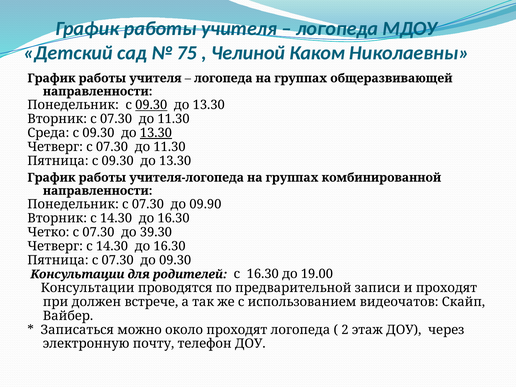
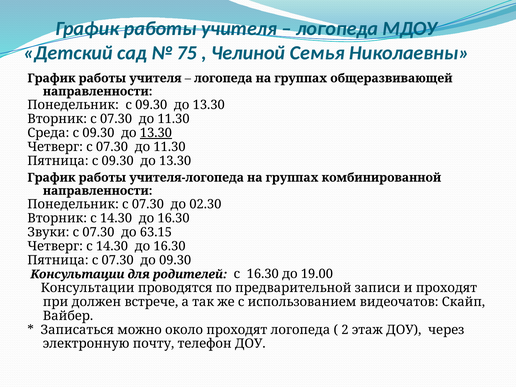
Каком: Каком -> Семья (317, 53)
09.30 underline: present -> none (151, 105)
09.90: 09.90 -> 02.30 (205, 204)
Четко: Четко -> Звуки (48, 232)
39.30: 39.30 -> 63.15 (156, 232)
